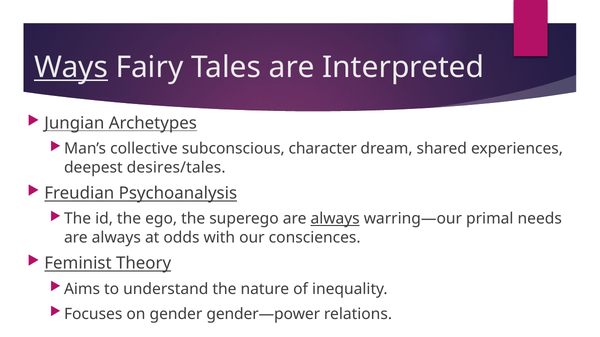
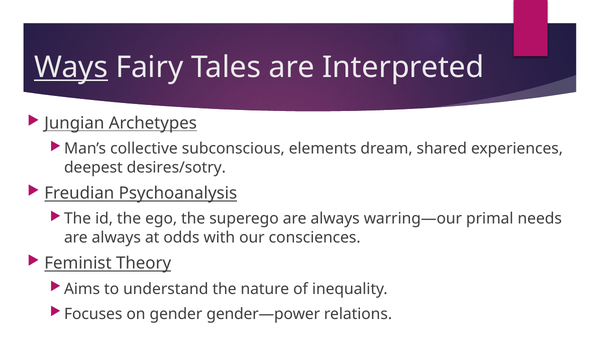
character: character -> elements (323, 149)
desires/tales: desires/tales -> desires/sotry (176, 168)
always underline: present -> none (335, 219)
